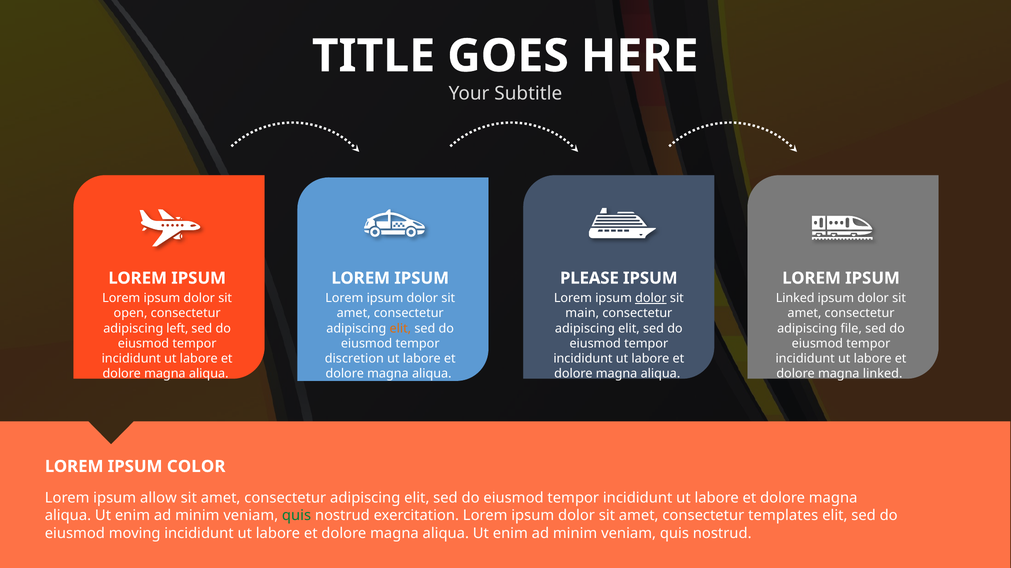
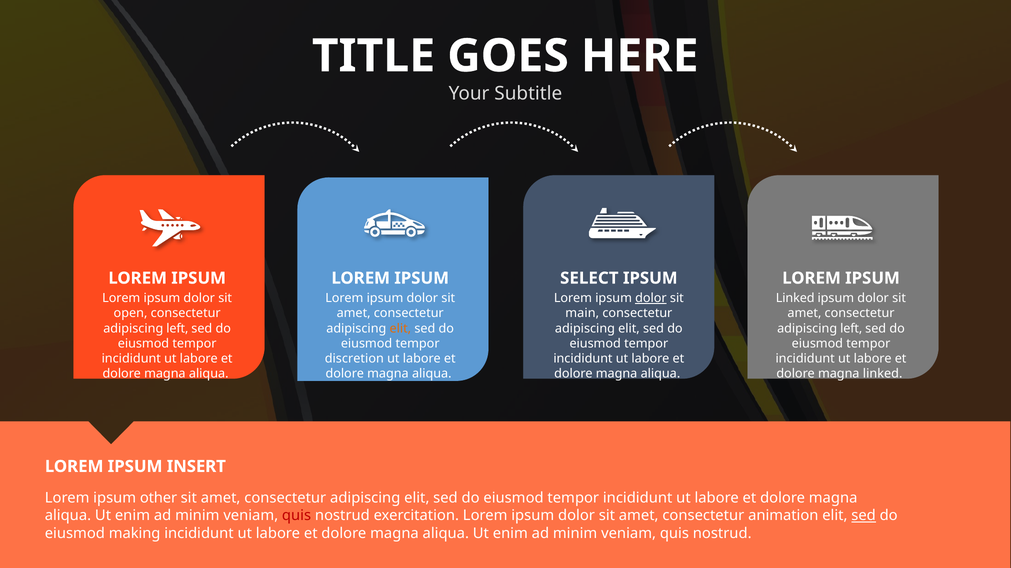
PLEASE: PLEASE -> SELECT (589, 278)
file: file -> left (851, 329)
COLOR: COLOR -> INSERT (196, 467)
allow: allow -> other (159, 498)
quis colour: green -> red (297, 516)
templates: templates -> animation (783, 516)
sed underline: none -> present (864, 516)
moving: moving -> making (135, 534)
